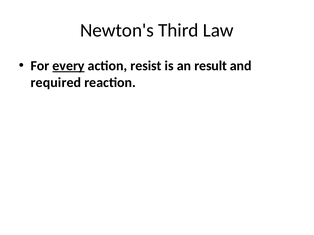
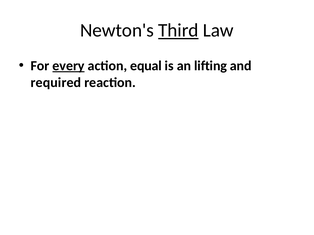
Third underline: none -> present (178, 30)
resist: resist -> equal (146, 66)
result: result -> lifting (211, 66)
